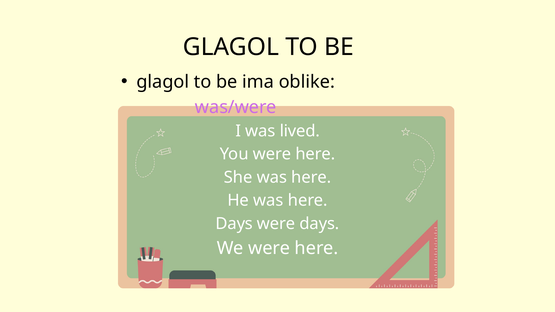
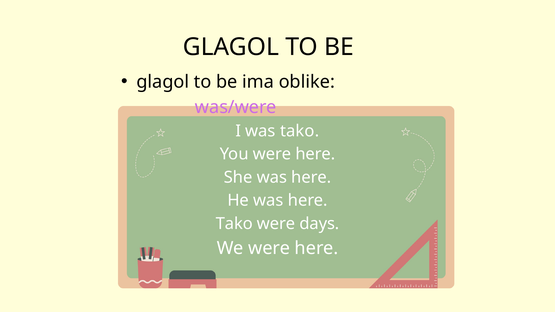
was lived: lived -> tako (300, 131)
Days: Days -> Tako (234, 224)
